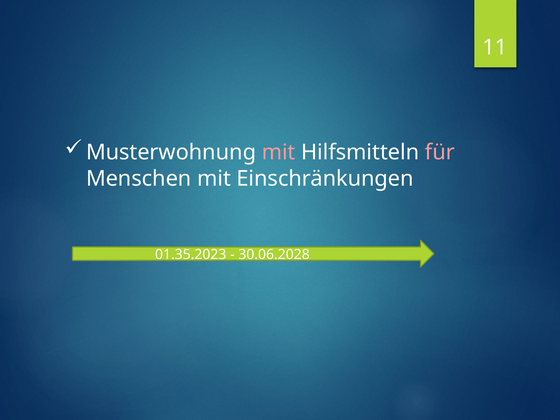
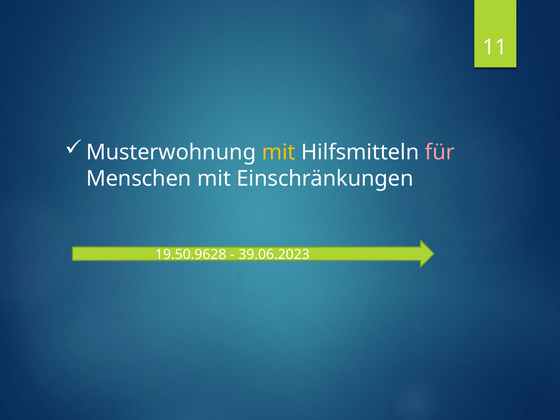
mit colour: pink -> yellow (279, 152)
01.35.2023: 01.35.2023 -> 19.50.9628 (191, 254)
30.06.2028: 30.06.2028 -> 39.06.2023 (274, 254)
